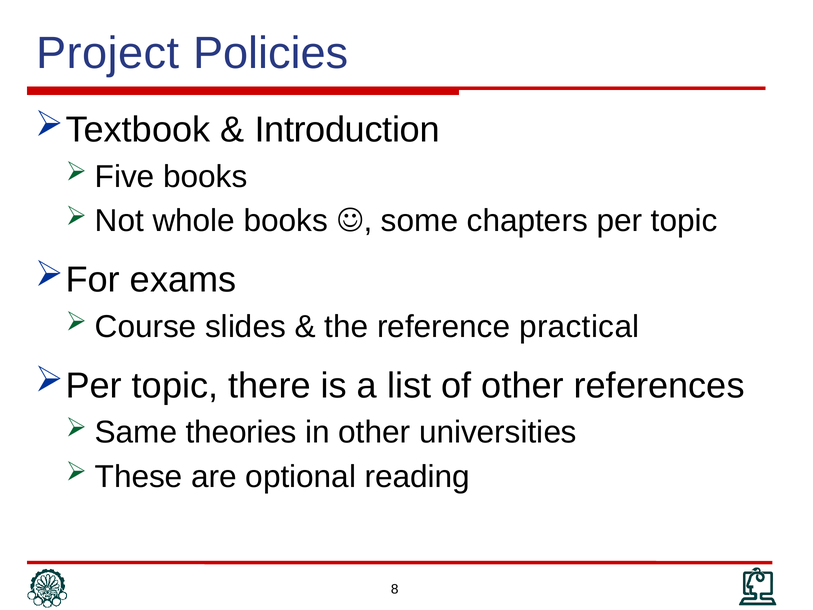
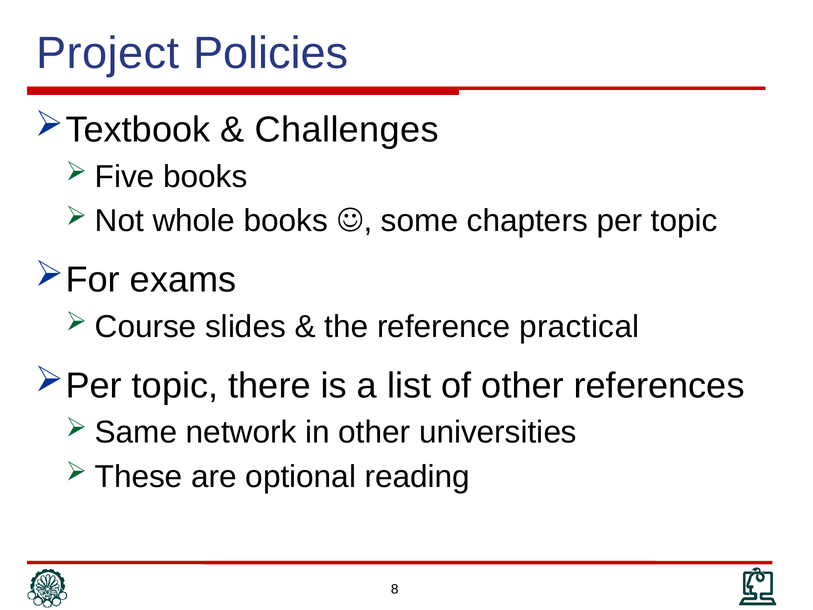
Introduction: Introduction -> Challenges (347, 130)
theories: theories -> network (241, 432)
